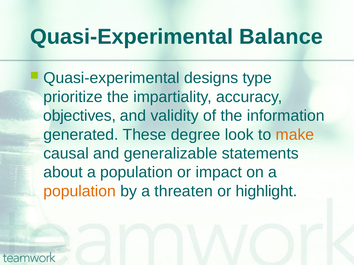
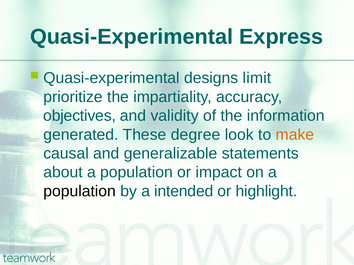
Balance: Balance -> Express (281, 37)
type: type -> limit (257, 78)
population colour: orange -> black (80, 192)
threaten: threaten -> intended (184, 192)
